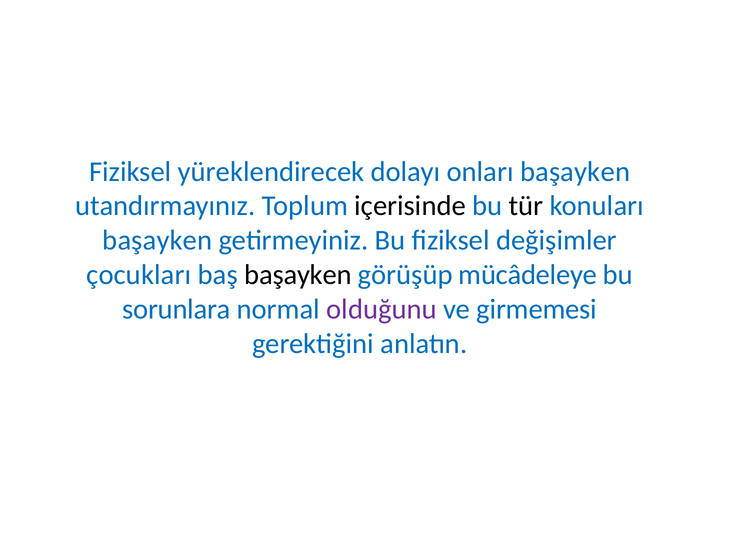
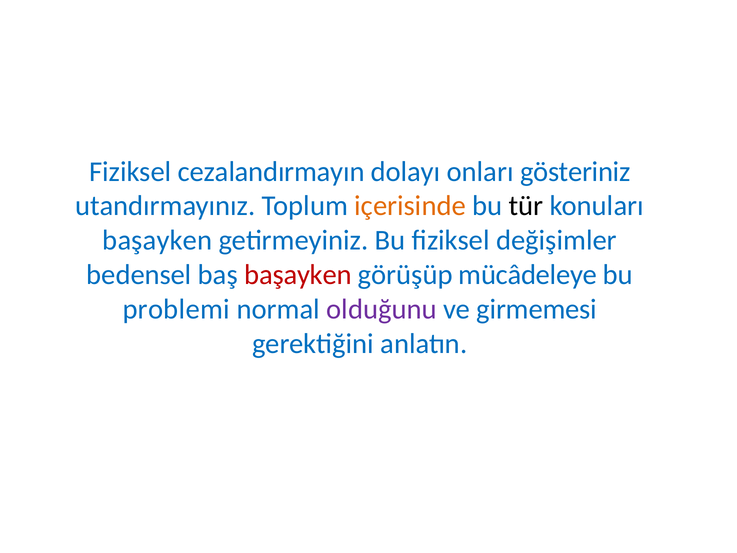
yüreklendirecek: yüreklendirecek -> cezalandırmayın (271, 172)
onları başayken: başayken -> gösteriniz (575, 172)
içerisinde colour: black -> orange (410, 206)
çocukları: çocukları -> bedensel (139, 275)
başayken colour: black -> red (298, 275)
sorunlara: sorunlara -> problemi (176, 309)
